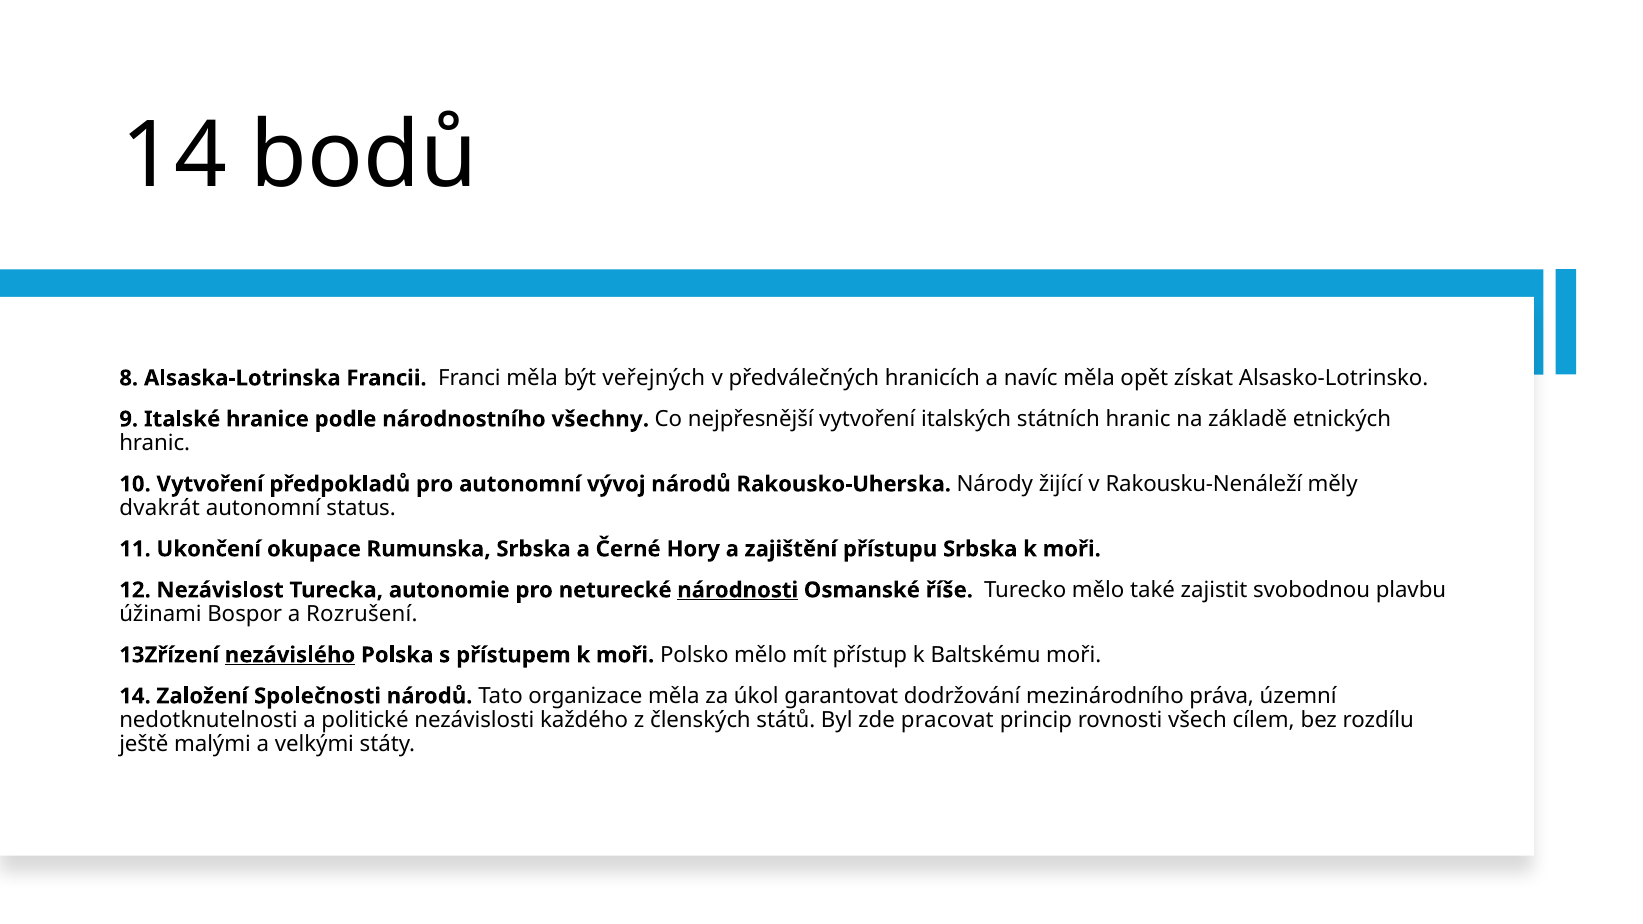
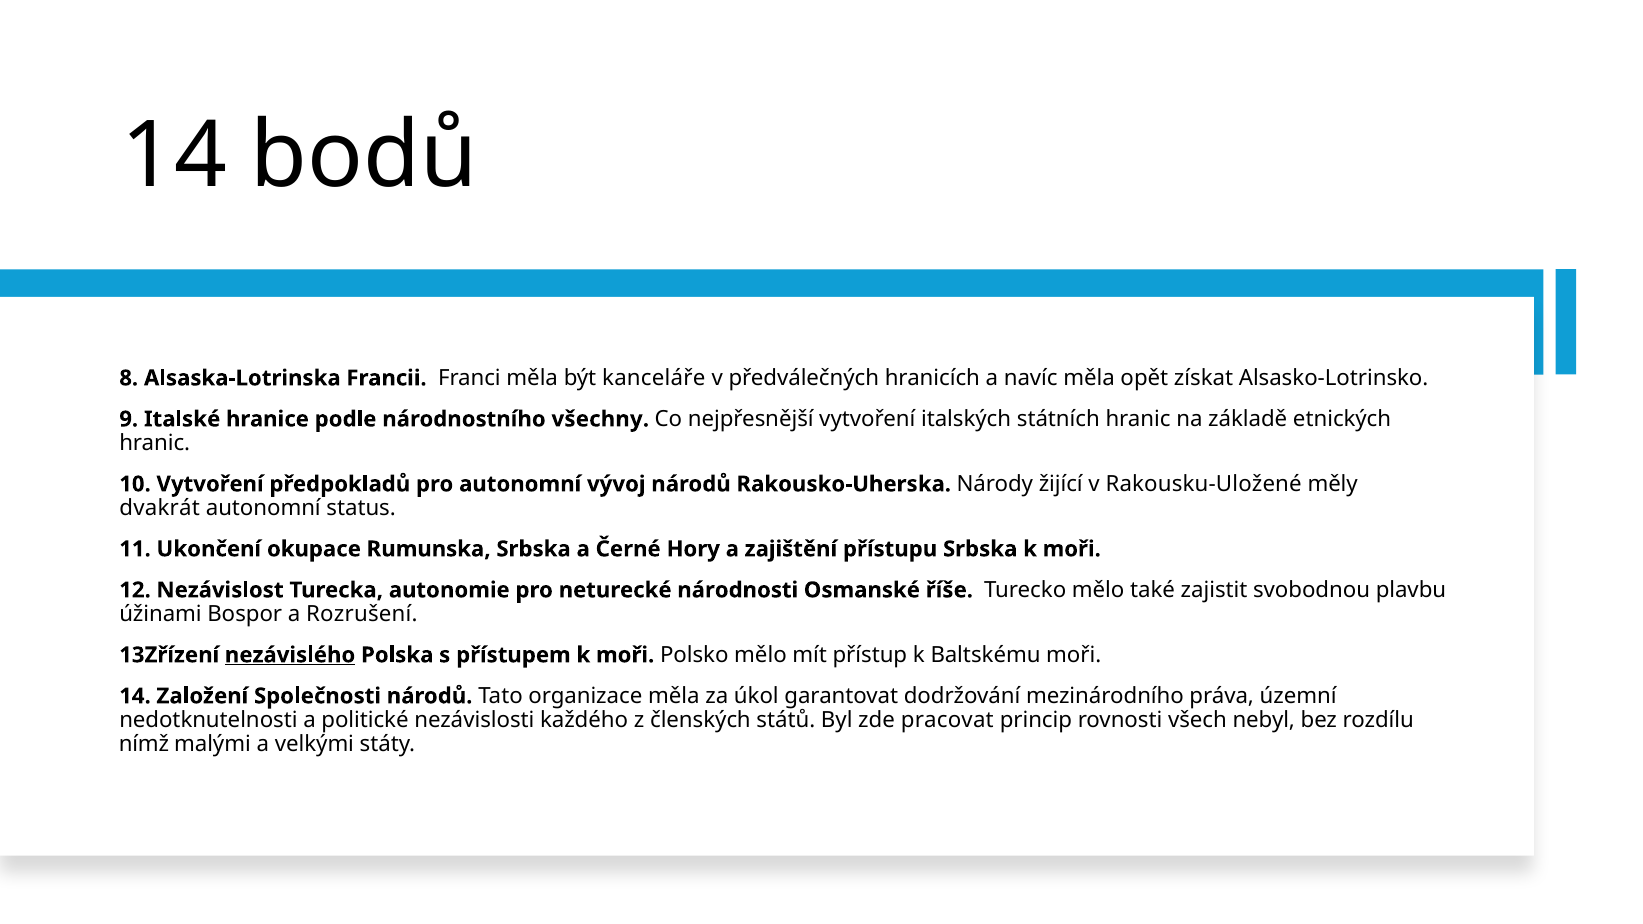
veřejných: veřejných -> kanceláře (654, 378)
Rakousku-Nenáleží: Rakousku-Nenáleží -> Rakousku-Uložené (1204, 484)
národnosti underline: present -> none (738, 590)
cílem: cílem -> nebyl (1264, 720)
ještě: ještě -> nímž (144, 744)
